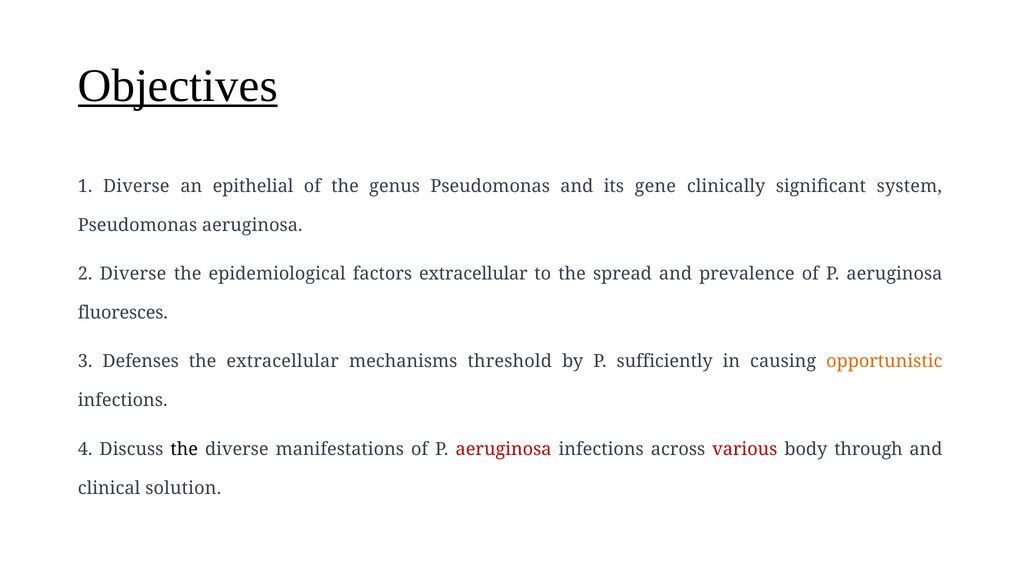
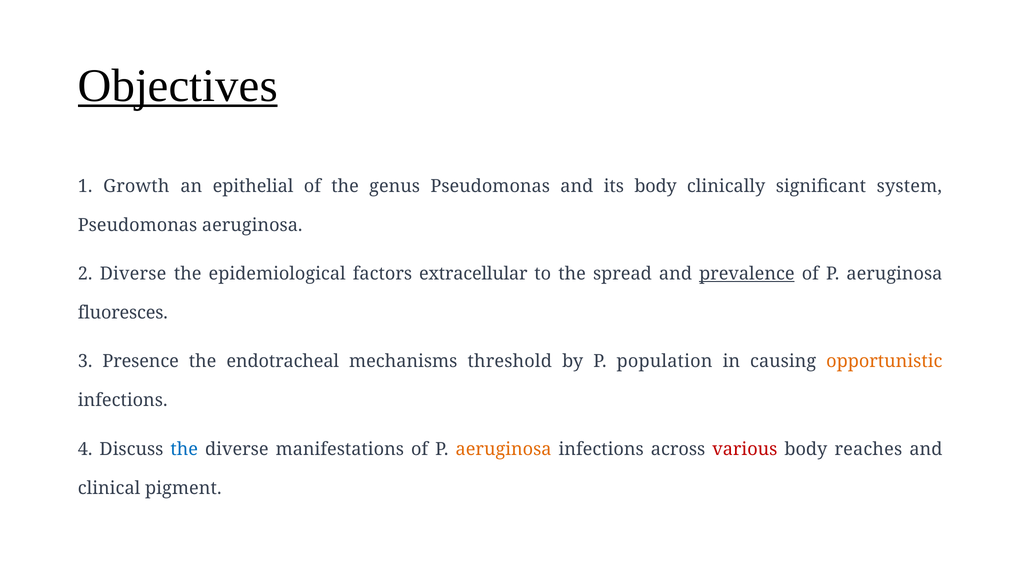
1 Diverse: Diverse -> Growth (136, 186)
its gene: gene -> body (656, 186)
prevalence underline: none -> present (747, 274)
Defenses: Defenses -> Presence (141, 362)
the extracellular: extracellular -> endotracheal (283, 362)
sufficiently: sufficiently -> population (665, 362)
the colour: black -> blue (184, 449)
aeruginosa colour: red -> orange (504, 449)
through: through -> reaches (868, 449)
solution: solution -> pigment (183, 488)
